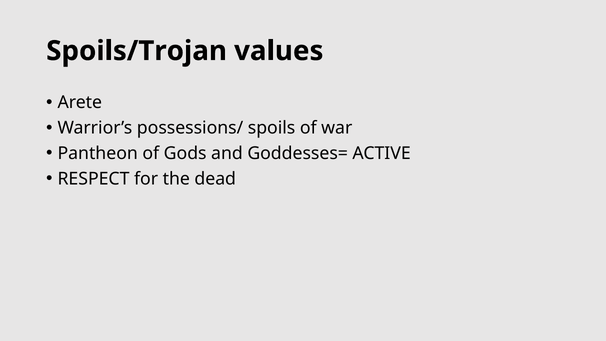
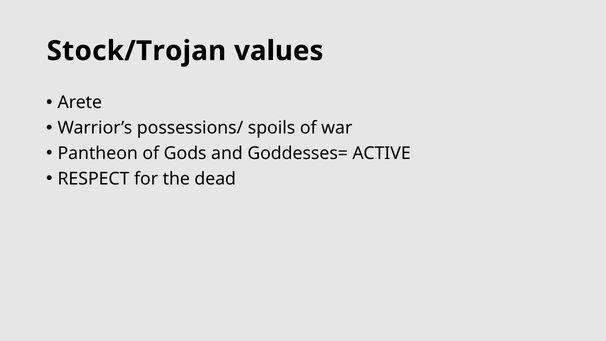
Spoils/Trojan: Spoils/Trojan -> Stock/Trojan (136, 51)
